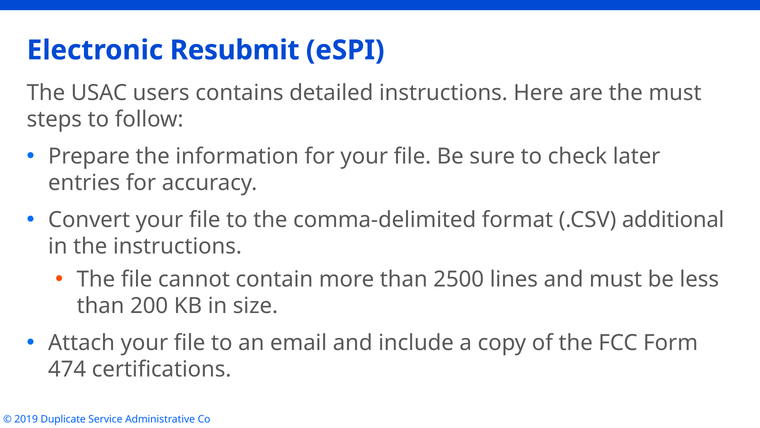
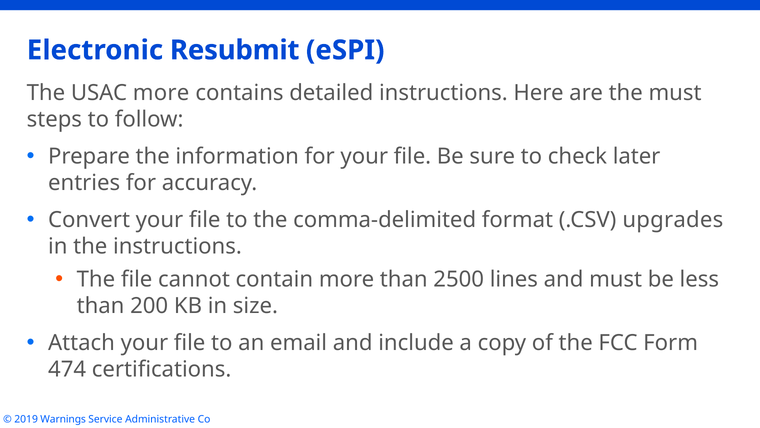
USAC users: users -> more (161, 93)
additional: additional -> upgrades (673, 220)
Duplicate: Duplicate -> Warnings (63, 419)
